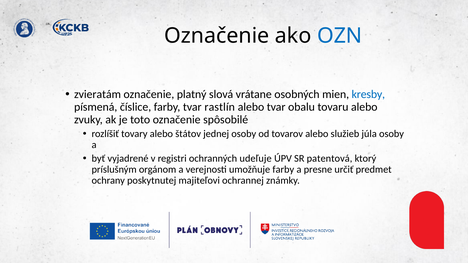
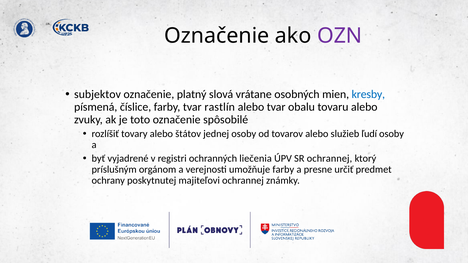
OZN colour: blue -> purple (340, 36)
zvieratám: zvieratám -> subjektov (97, 94)
júla: júla -> ľudí (369, 134)
udeľuje: udeľuje -> liečenia (256, 159)
SR patentová: patentová -> ochrannej (329, 159)
